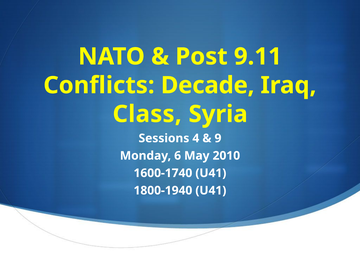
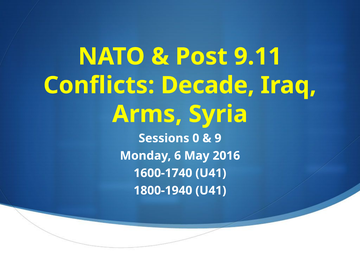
Class: Class -> Arms (147, 114)
4: 4 -> 0 (196, 138)
2010: 2010 -> 2016 (226, 156)
